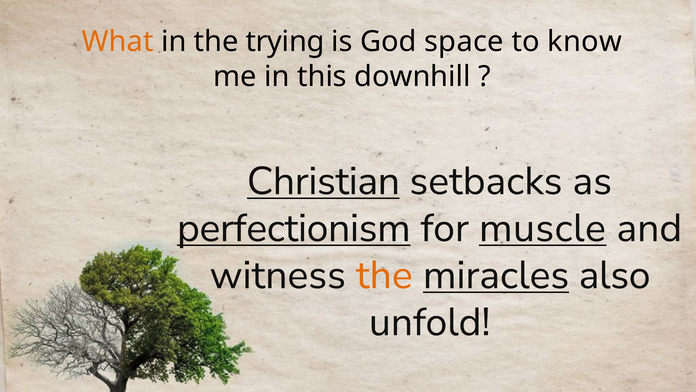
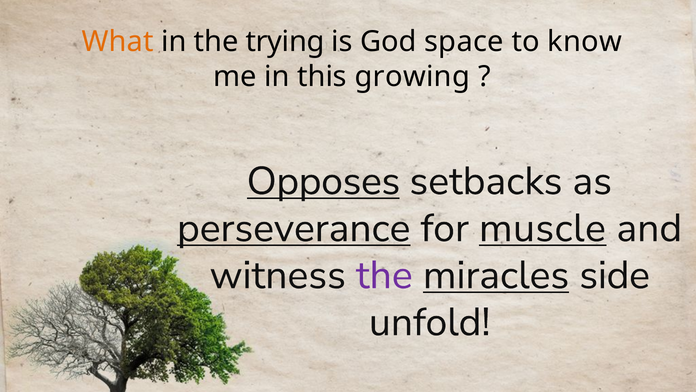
downhill: downhill -> growing (412, 76)
Christian: Christian -> Opposes (323, 181)
perfectionism: perfectionism -> perseverance (294, 228)
the colour: orange -> purple (384, 275)
also: also -> side (615, 275)
